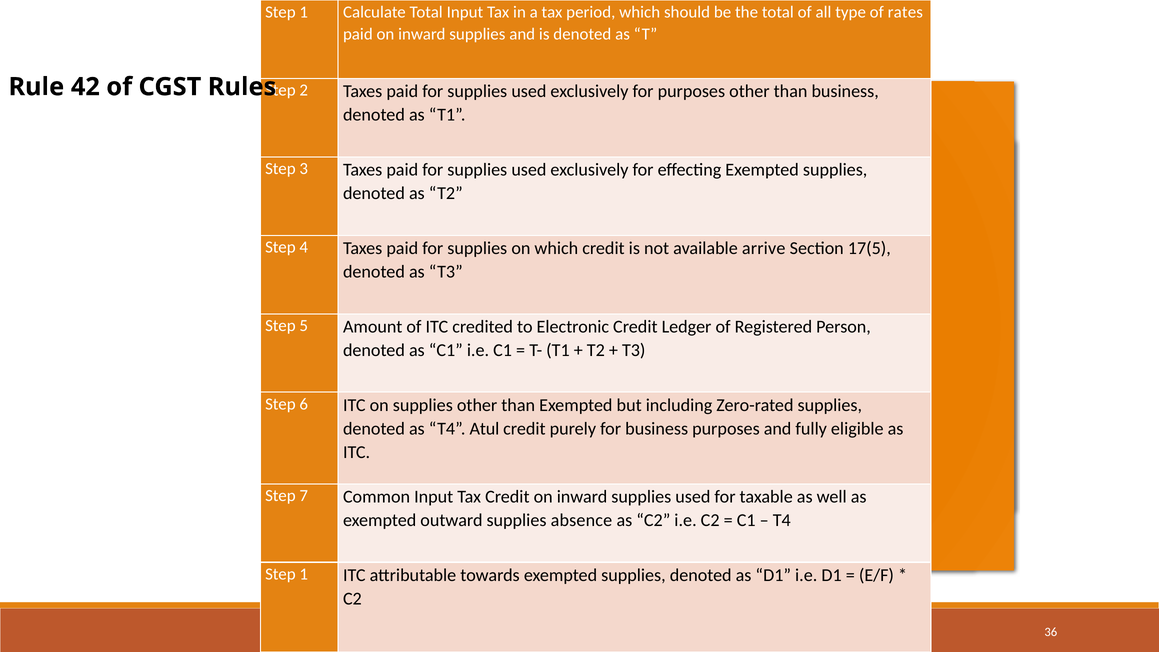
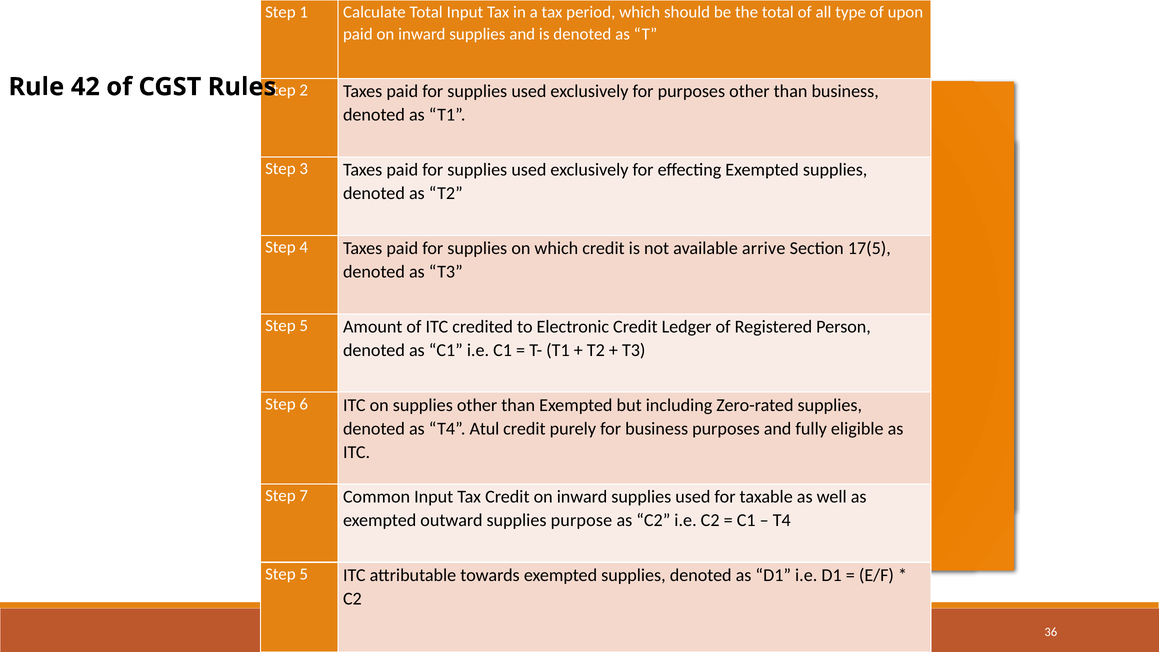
rates: rates -> upon (905, 12)
absence: absence -> purpose (581, 520)
1: 1 -> 5 (304, 574)
